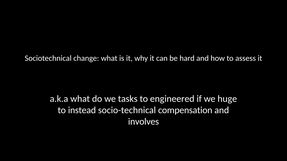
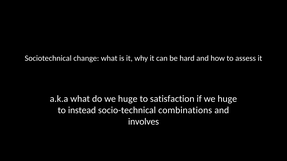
do we tasks: tasks -> huge (128, 99)
engineered: engineered -> satisfaction (172, 99)
compensation: compensation -> combinations (185, 110)
